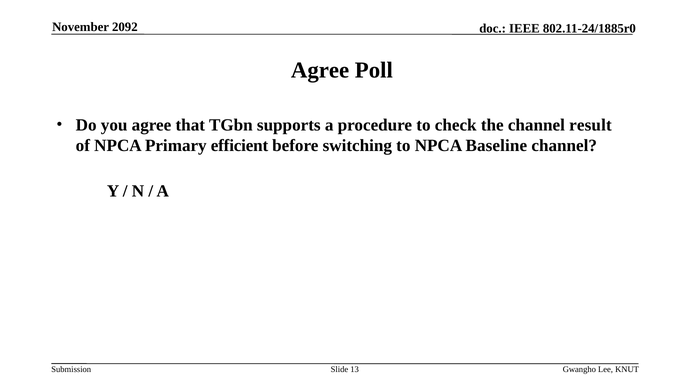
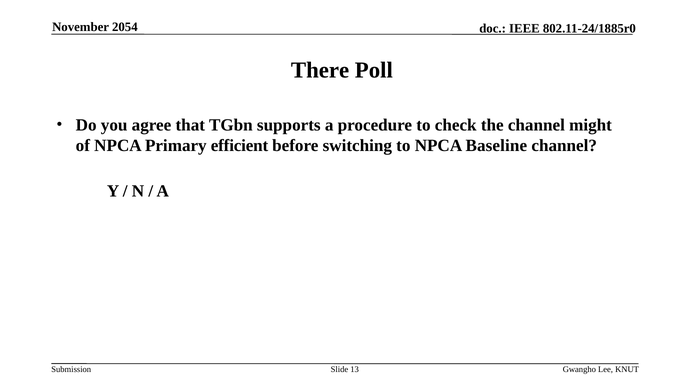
2092: 2092 -> 2054 (125, 27)
Agree: Agree -> There (320, 70)
result: result -> might (591, 125)
